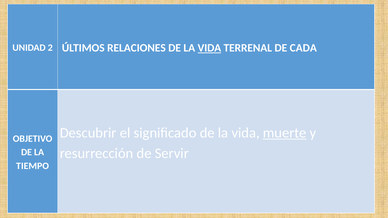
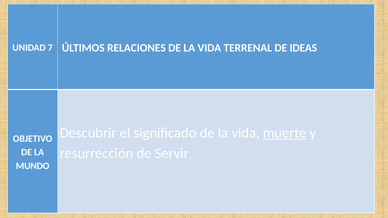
2: 2 -> 7 (50, 48)
VIDA underline: present -> none (209, 48)
CADA: CADA -> IDEAS (303, 48)
TIEMPO: TIEMPO -> MUNDO (33, 166)
